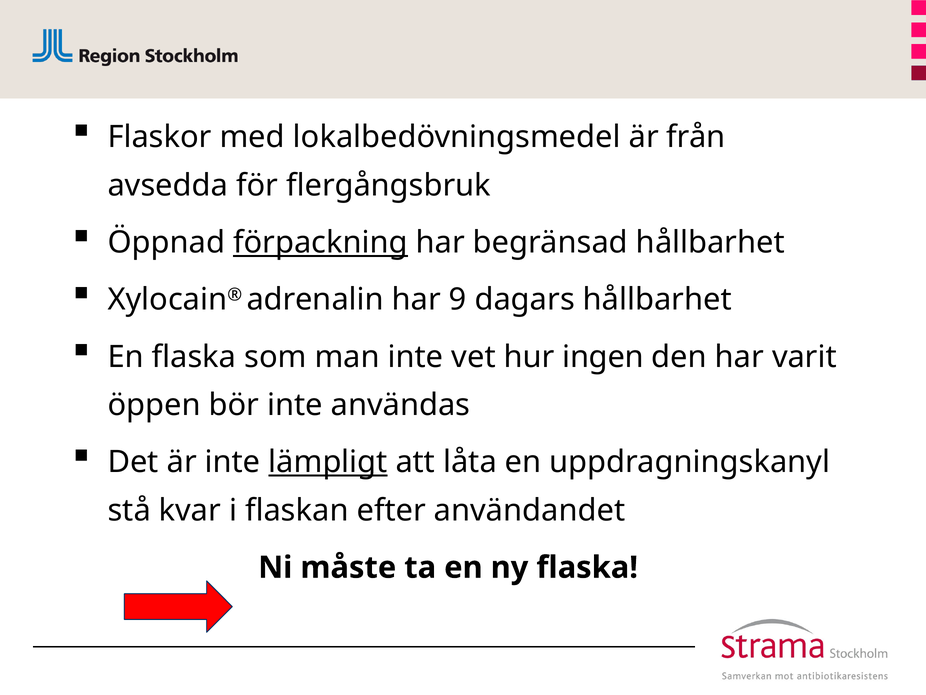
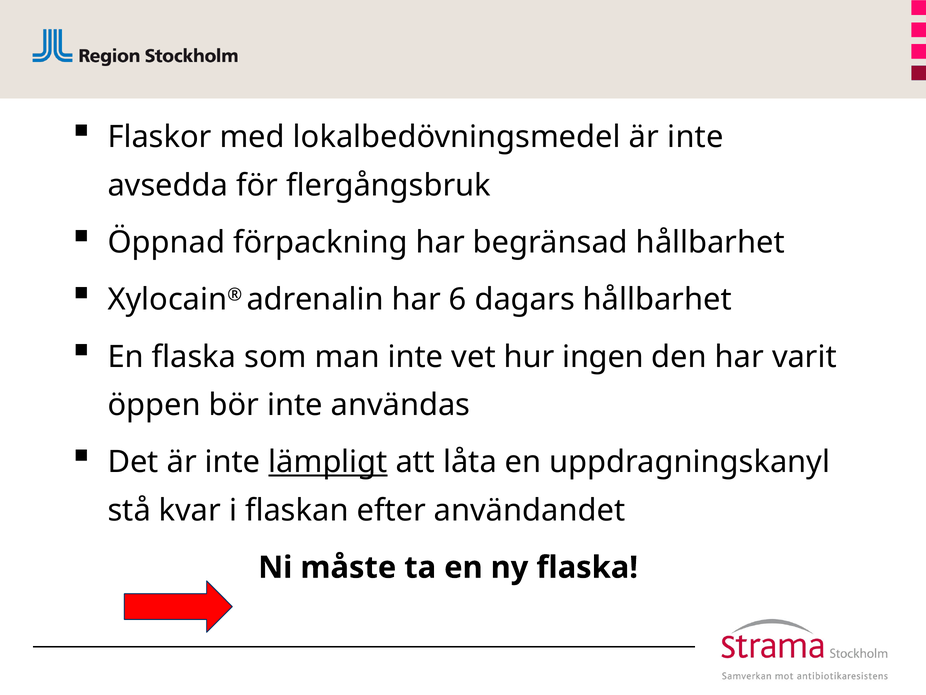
lokalbedövningsmedel är från: från -> inte (696, 137)
förpackning underline: present -> none (320, 242)
9: 9 -> 6 (458, 300)
